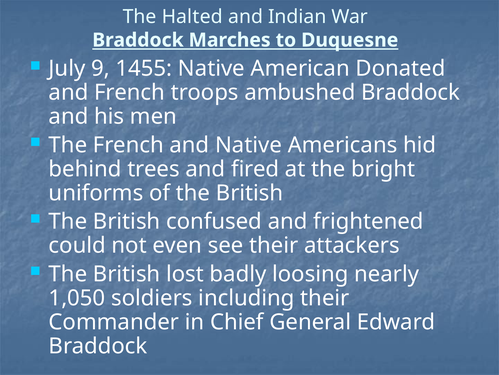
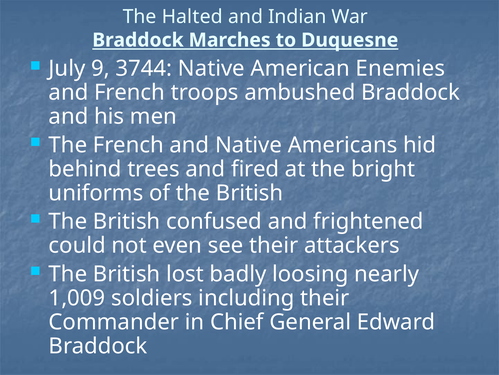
1455: 1455 -> 3744 (144, 68)
Donated: Donated -> Enemies (400, 68)
1,050: 1,050 -> 1,009 (77, 297)
